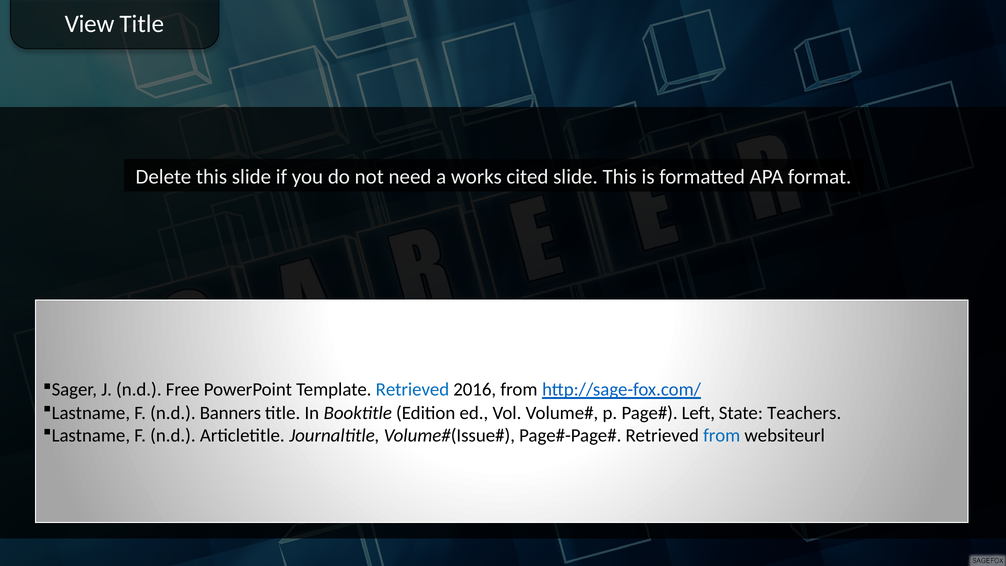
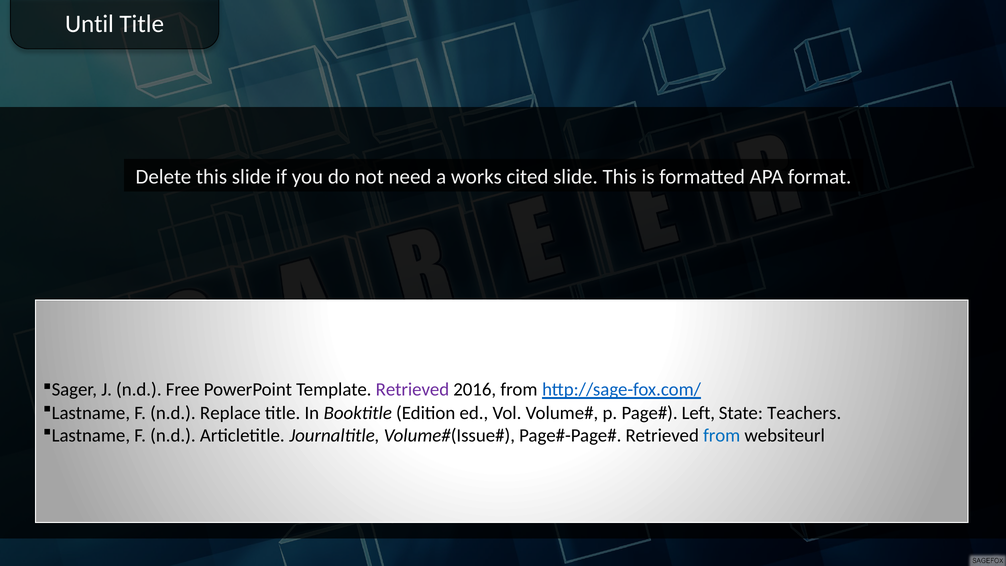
View: View -> Until (89, 24)
Retrieved colour: blue -> purple (412, 390)
Banners: Banners -> Replace (230, 413)
